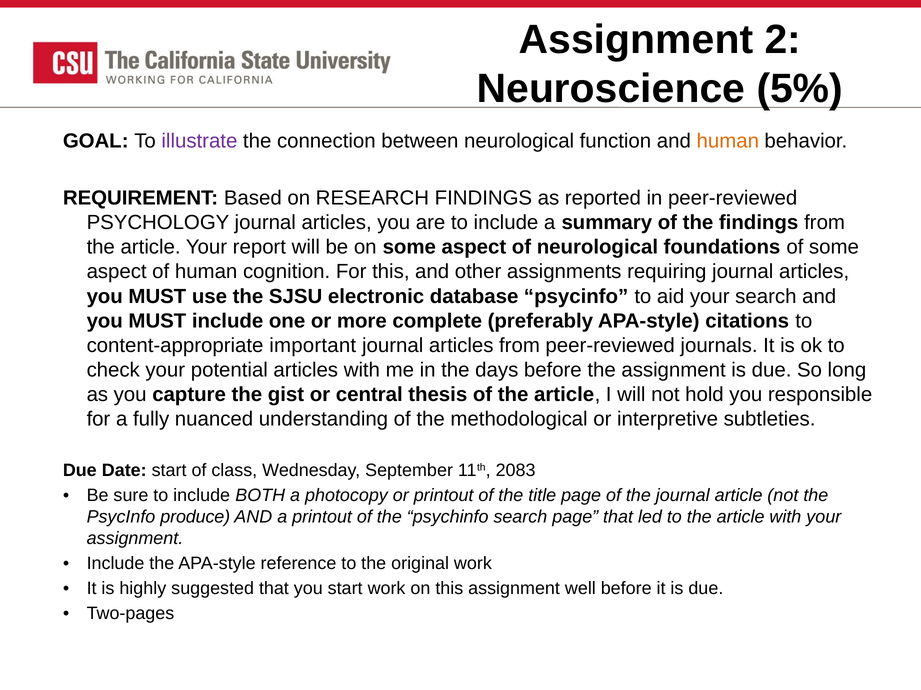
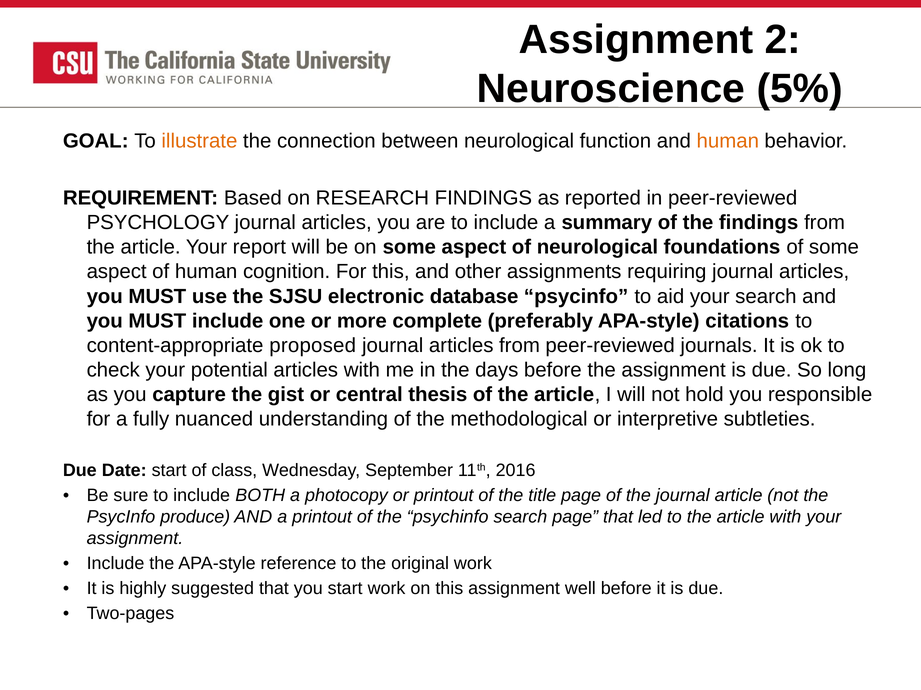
illustrate colour: purple -> orange (199, 141)
important: important -> proposed (313, 346)
2083: 2083 -> 2016 (516, 471)
